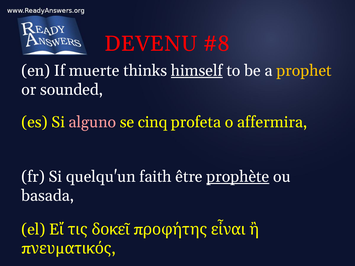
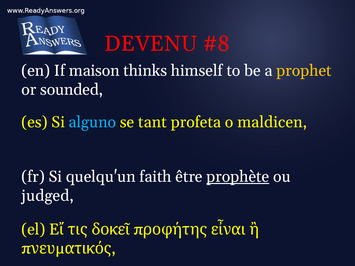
muerte: muerte -> maison (94, 71)
himself underline: present -> none (197, 71)
alguno colour: pink -> light blue (92, 122)
cinq: cinq -> tant (153, 122)
affermira: affermira -> maldicen (272, 122)
basada: basada -> judged (48, 196)
